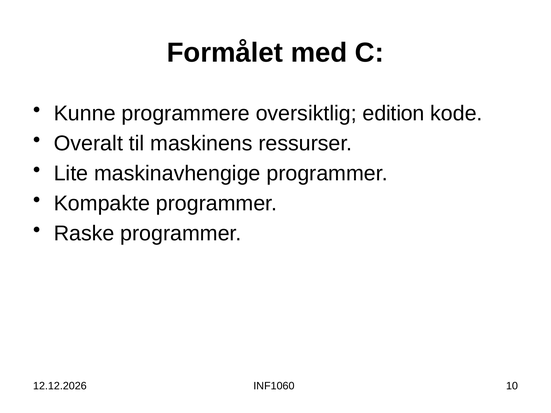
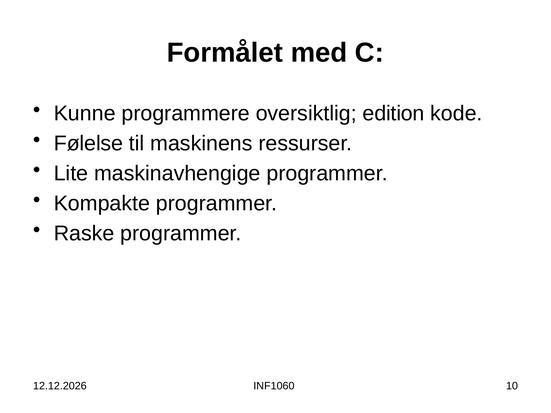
Overalt: Overalt -> Følelse (88, 144)
